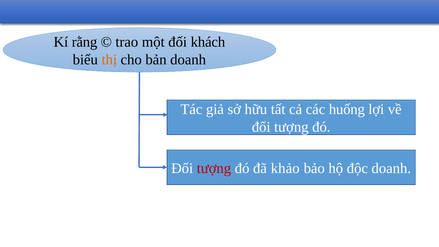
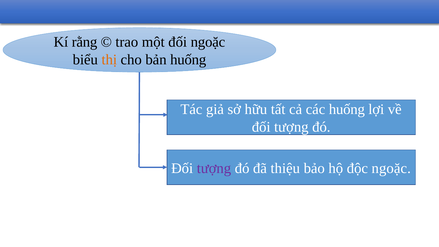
đối khách: khách -> ngoặc (208, 42)
bản doanh: doanh -> huống (188, 60)
tượng colour: red -> purple (214, 168)
khảo: khảo -> thiệu (285, 168)
độc doanh: doanh -> ngoặc (391, 168)
